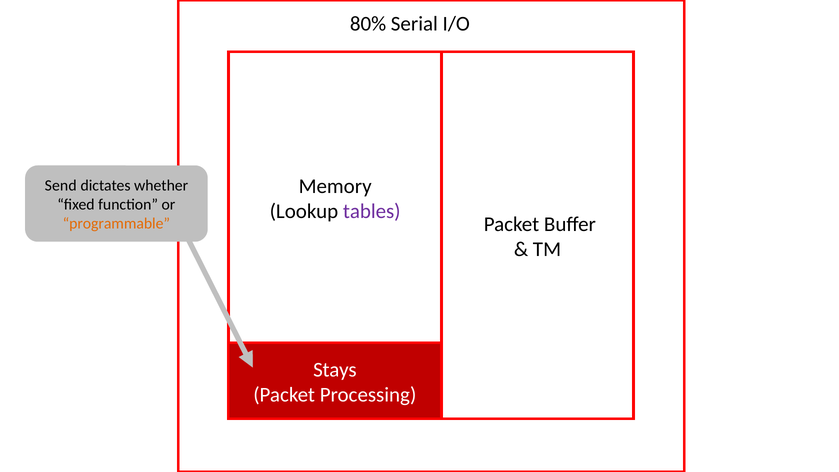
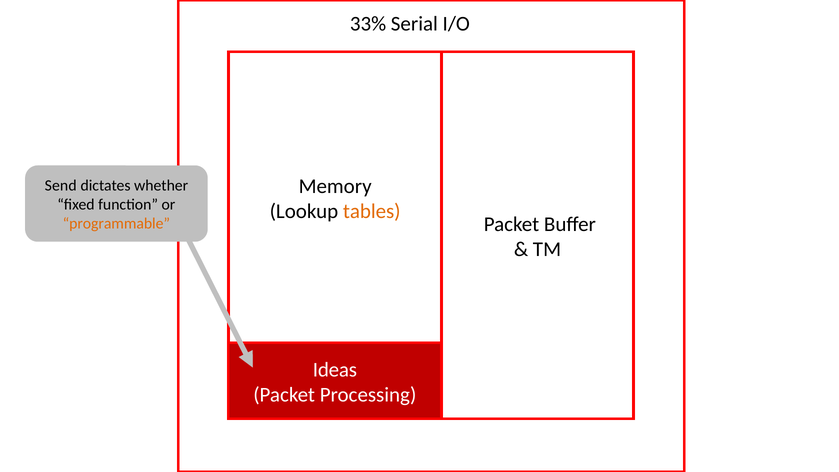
80%: 80% -> 33% (368, 24)
tables colour: purple -> orange (372, 211)
Stays: Stays -> Ideas (335, 370)
